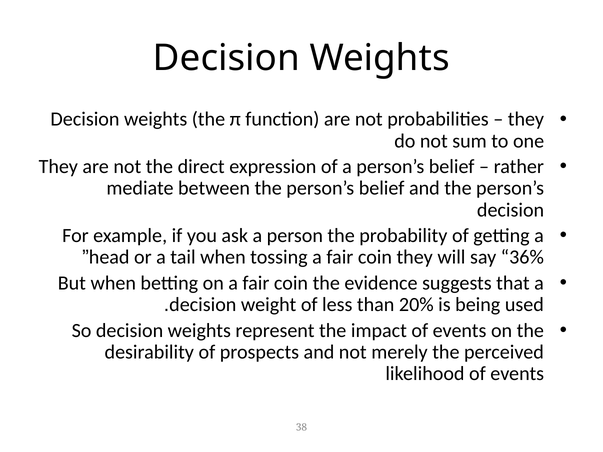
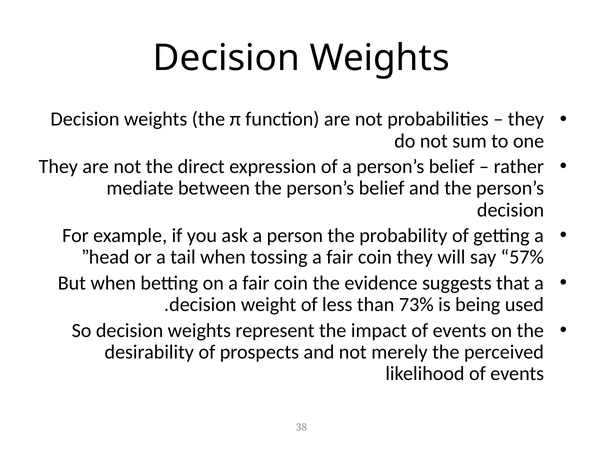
36%: 36% -> 57% (522, 257)
20%: 20% -> 73% (416, 305)
